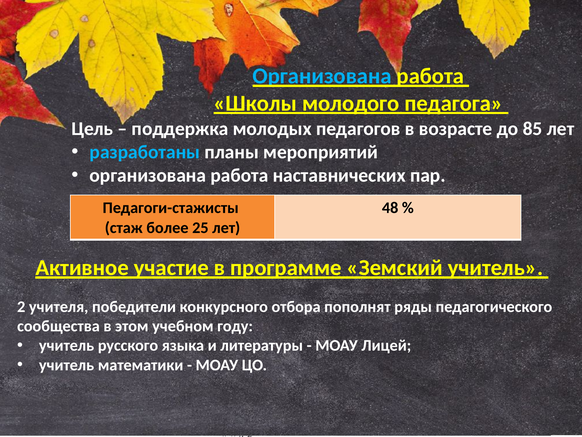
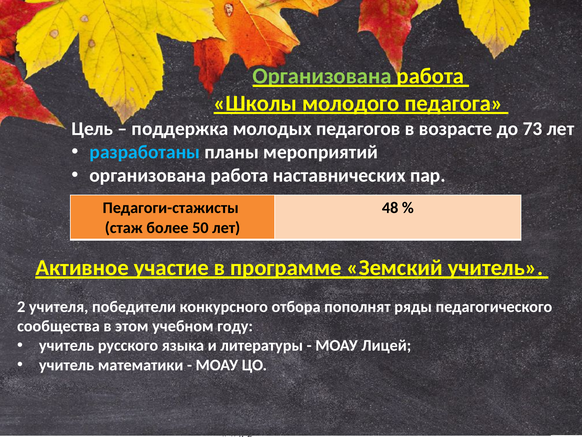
Организована colour: light blue -> light green (322, 76)
85: 85 -> 73 (533, 129)
25: 25 -> 50 (200, 228)
